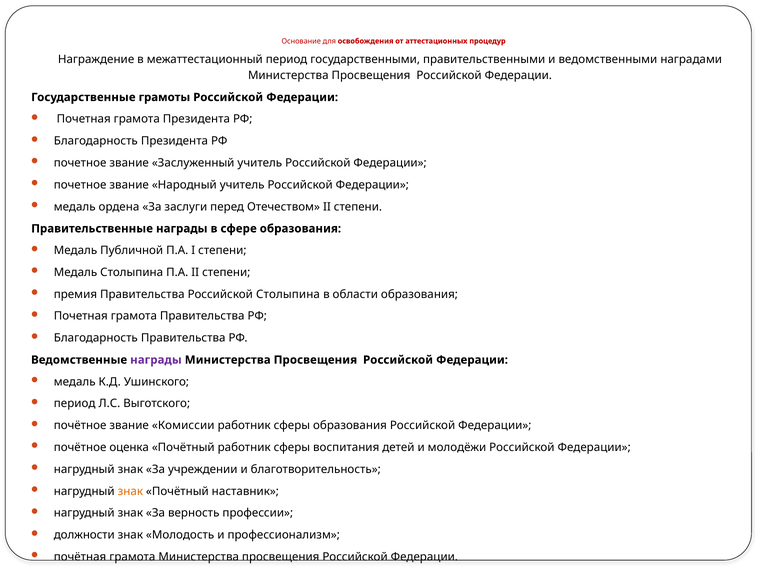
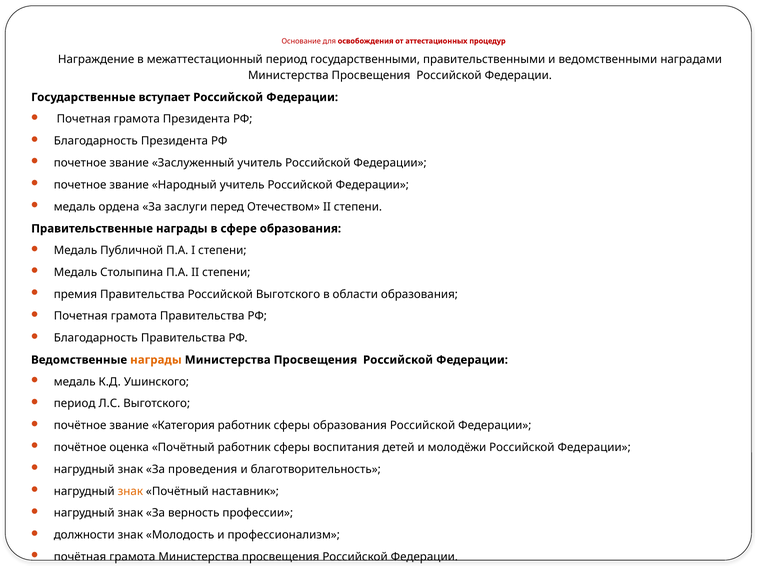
грамоты: грамоты -> вступает (164, 97)
Российской Столыпина: Столыпина -> Выготского (288, 294)
награды colour: purple -> orange (156, 360)
Комиссии: Комиссии -> Категория (183, 425)
учреждении: учреждении -> проведения (203, 469)
